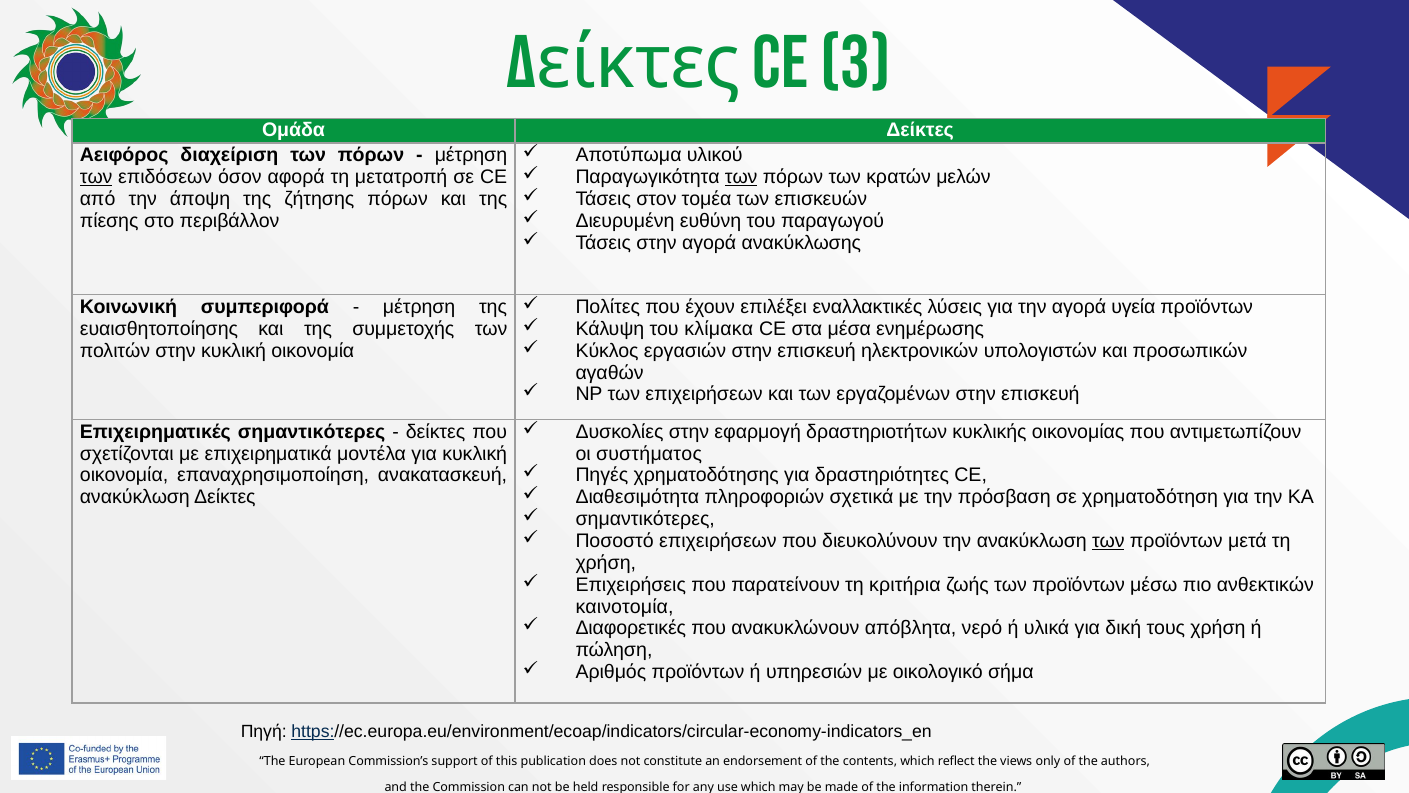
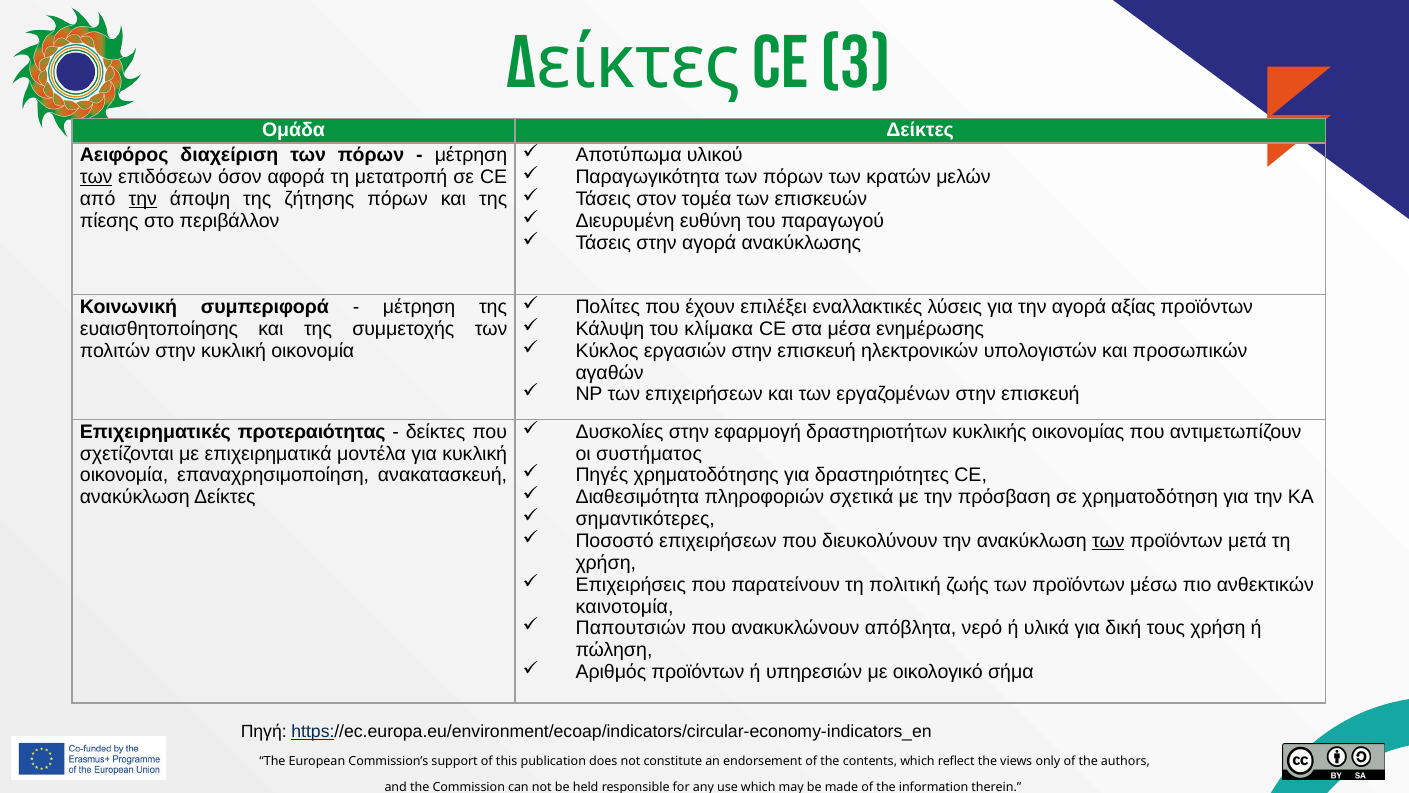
των underline: present -> none (741, 177)
την underline: none -> present (143, 199)
υγεία: υγεία -> αξίας (1133, 307)
Επιχειρηματικές σημαντικότερες: σημαντικότερες -> προτεραιότητας (312, 431)
κριτήρια: κριτήρια -> πολιτική (905, 584)
Διαφορετικές: Διαφορετικές -> Παπουτσιών (631, 628)
